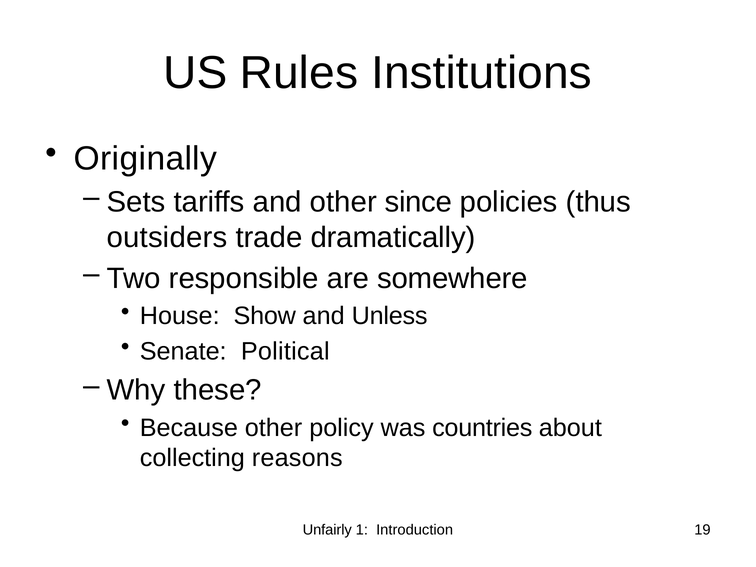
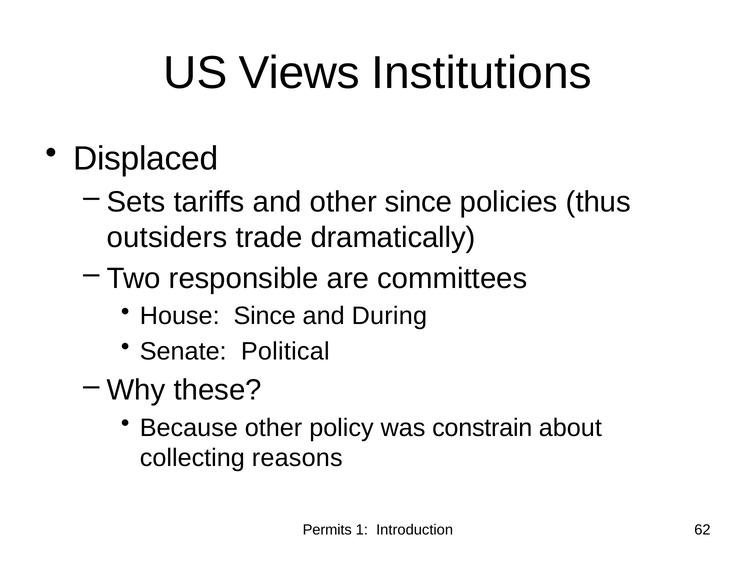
Rules: Rules -> Views (299, 73)
Originally: Originally -> Displaced (146, 159)
somewhere: somewhere -> committees (452, 278)
House Show: Show -> Since (265, 316)
Unless: Unless -> During (389, 316)
countries: countries -> constrain (482, 428)
Unfairly: Unfairly -> Permits (327, 530)
19: 19 -> 62 (702, 530)
